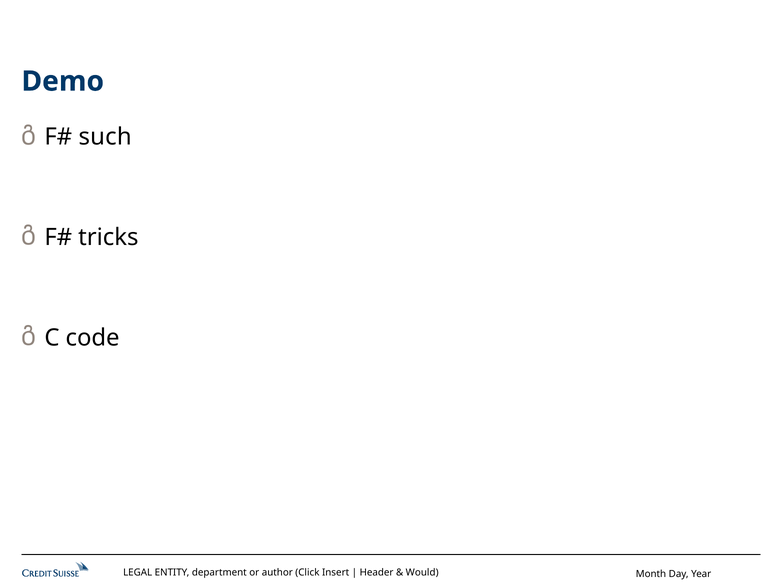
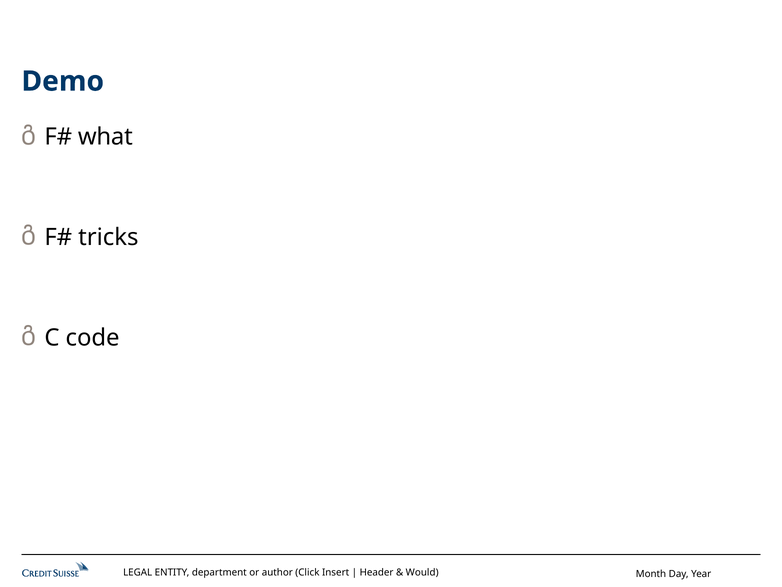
such: such -> what (105, 137)
